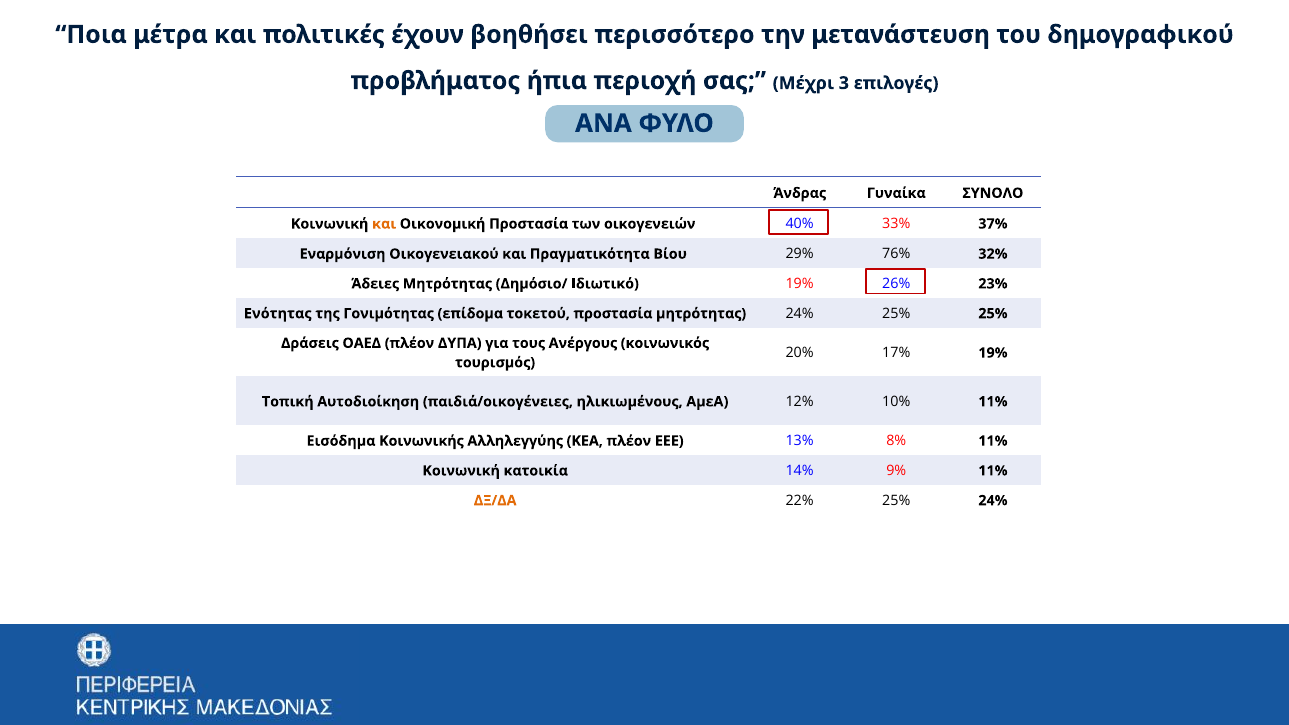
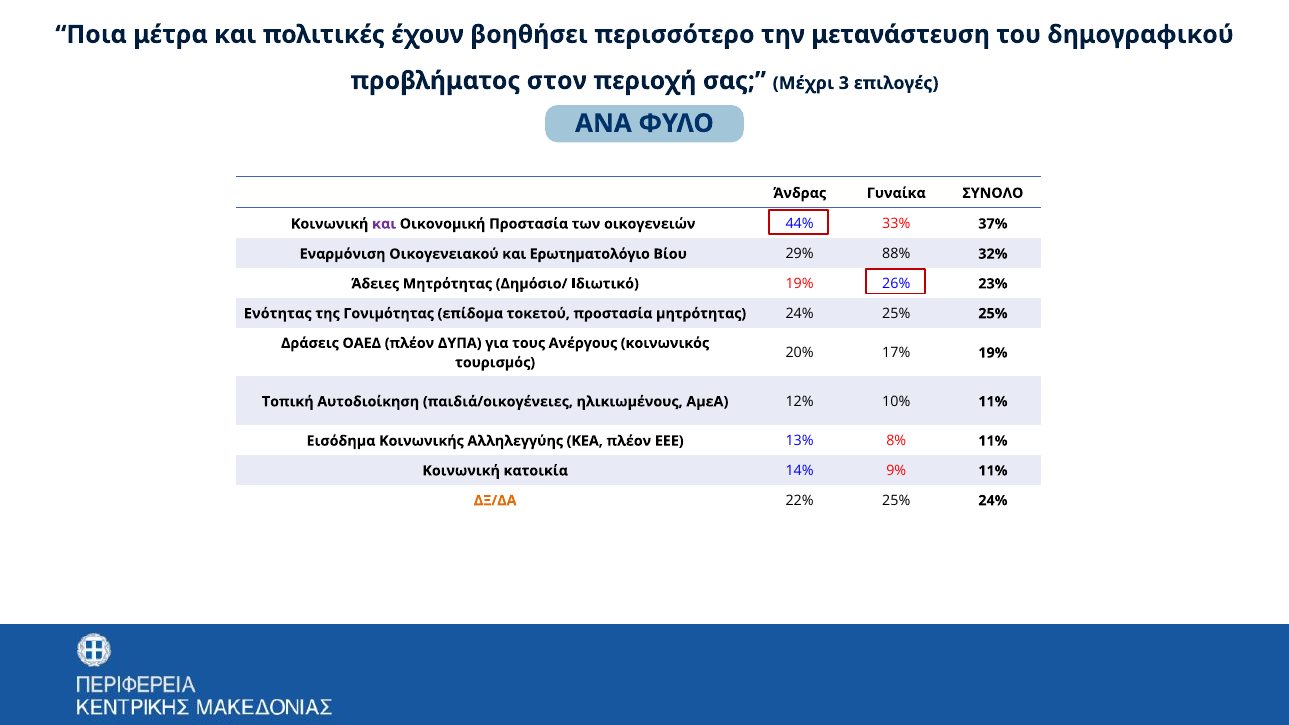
ήπια: ήπια -> στον (557, 81)
και colour: orange -> purple (384, 224)
40%: 40% -> 44% (800, 224)
Πραγματικότητα: Πραγματικότητα -> Ερωτηματολόγιο (590, 254)
76%: 76% -> 88% (896, 254)
